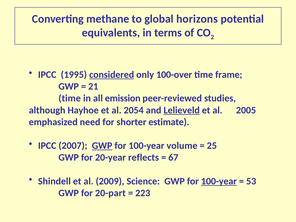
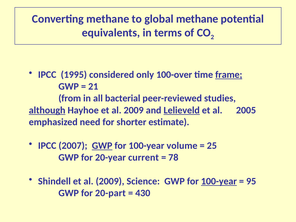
global horizons: horizons -> methane (197, 19)
considered underline: present -> none (112, 75)
frame underline: none -> present (229, 75)
time: time -> from (70, 98)
emission: emission -> bacterial (123, 98)
although underline: none -> present (47, 110)
Hayhoe et al 2054: 2054 -> 2009 (134, 110)
reflects: reflects -> current (144, 158)
67: 67 -> 78 (173, 158)
53: 53 -> 95 (251, 181)
223: 223 -> 430 (143, 193)
